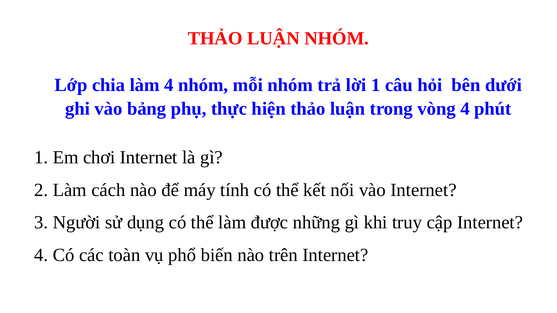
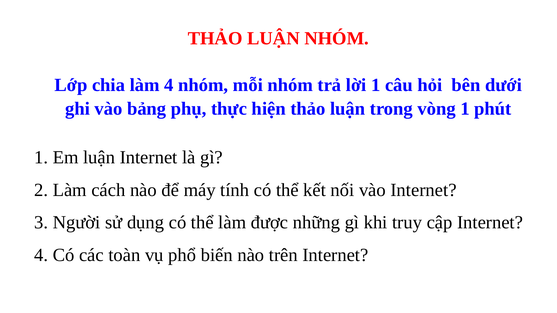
vòng 4: 4 -> 1 (465, 109)
Em chơi: chơi -> luận (99, 158)
